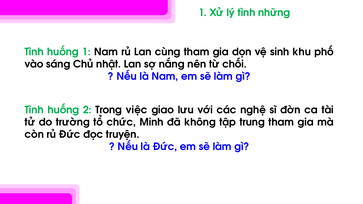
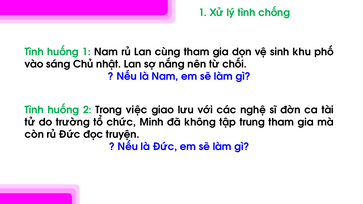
những: những -> chống (274, 13)
